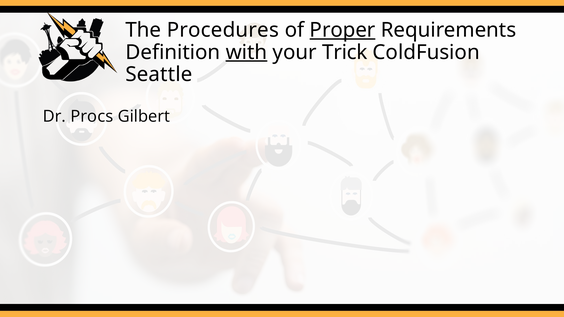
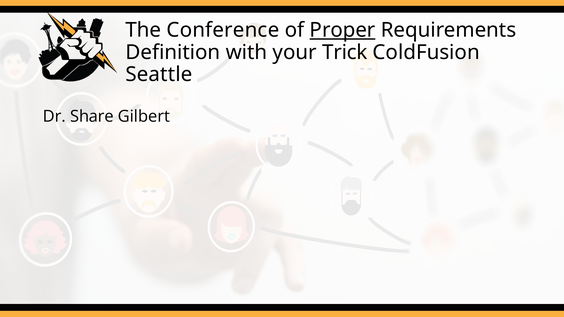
Procedures: Procedures -> Conference (223, 30)
with underline: present -> none (246, 52)
Procs: Procs -> Share (92, 116)
